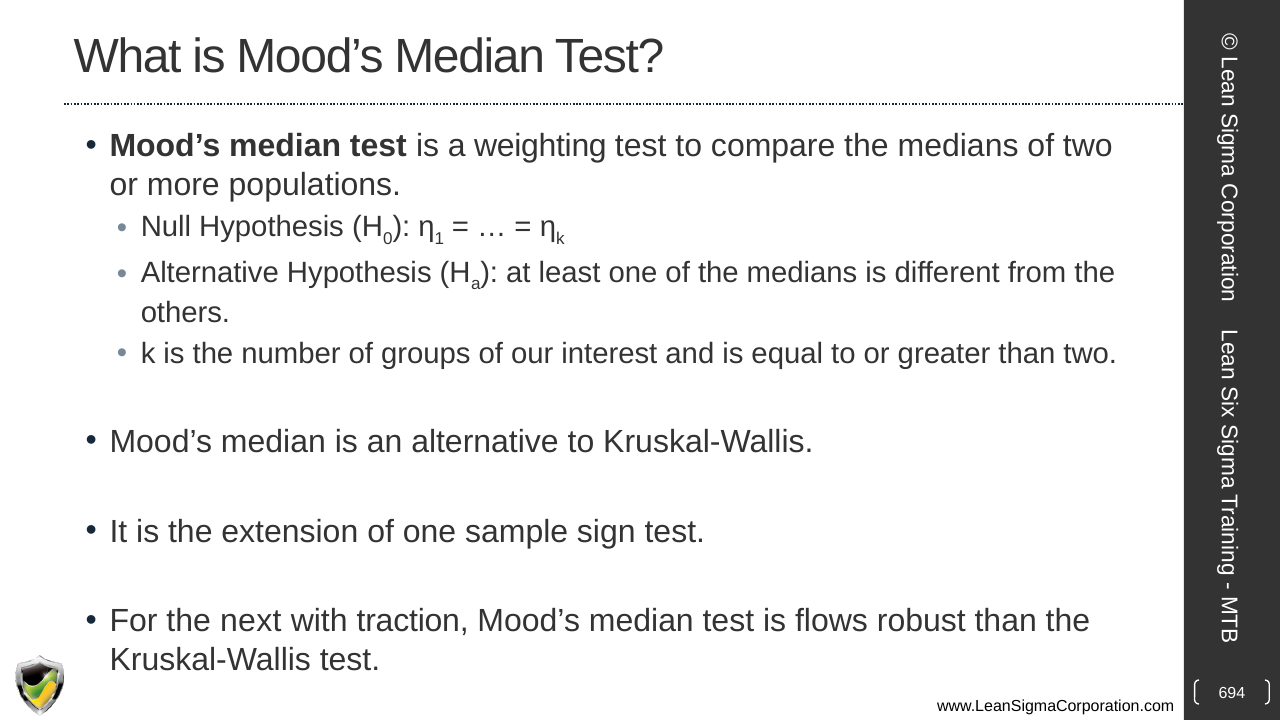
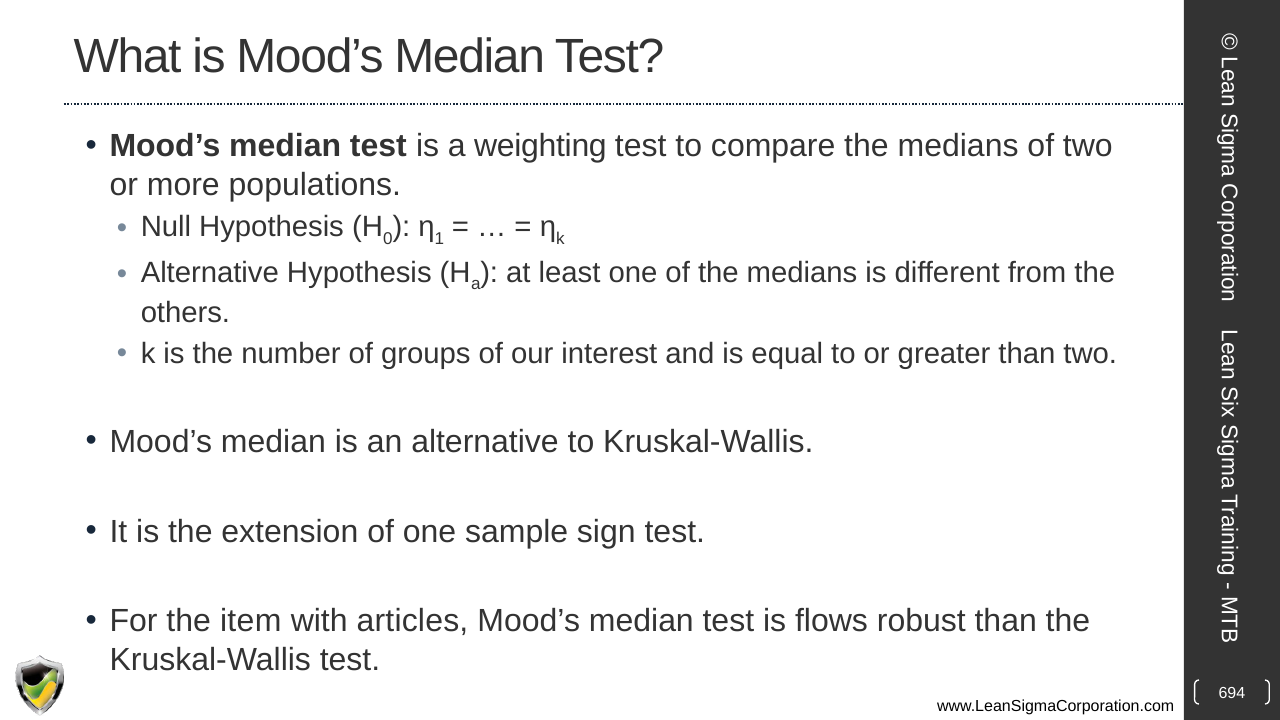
next: next -> item (251, 621)
traction: traction -> articles (412, 621)
